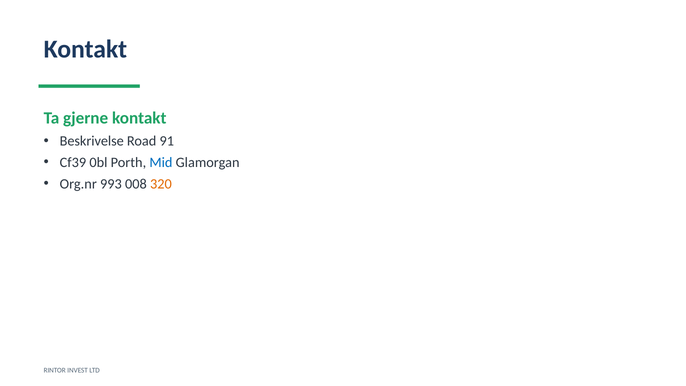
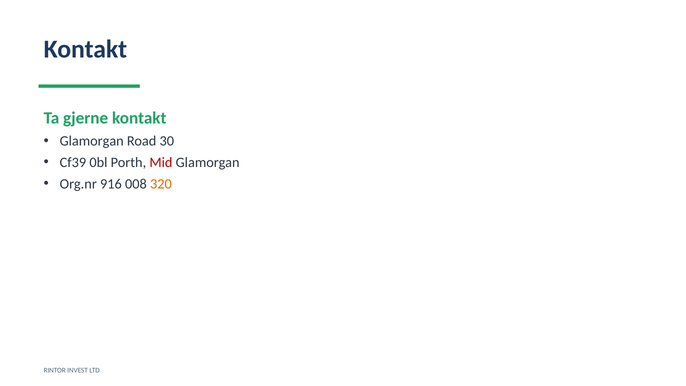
Beskrivelse: Beskrivelse -> Glamorgan (92, 141)
91: 91 -> 30 (167, 141)
Mid colour: blue -> red (161, 163)
993: 993 -> 916 (111, 184)
